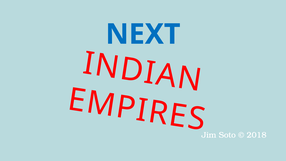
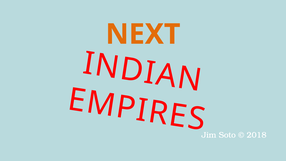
NEXT colour: blue -> orange (143, 34)
